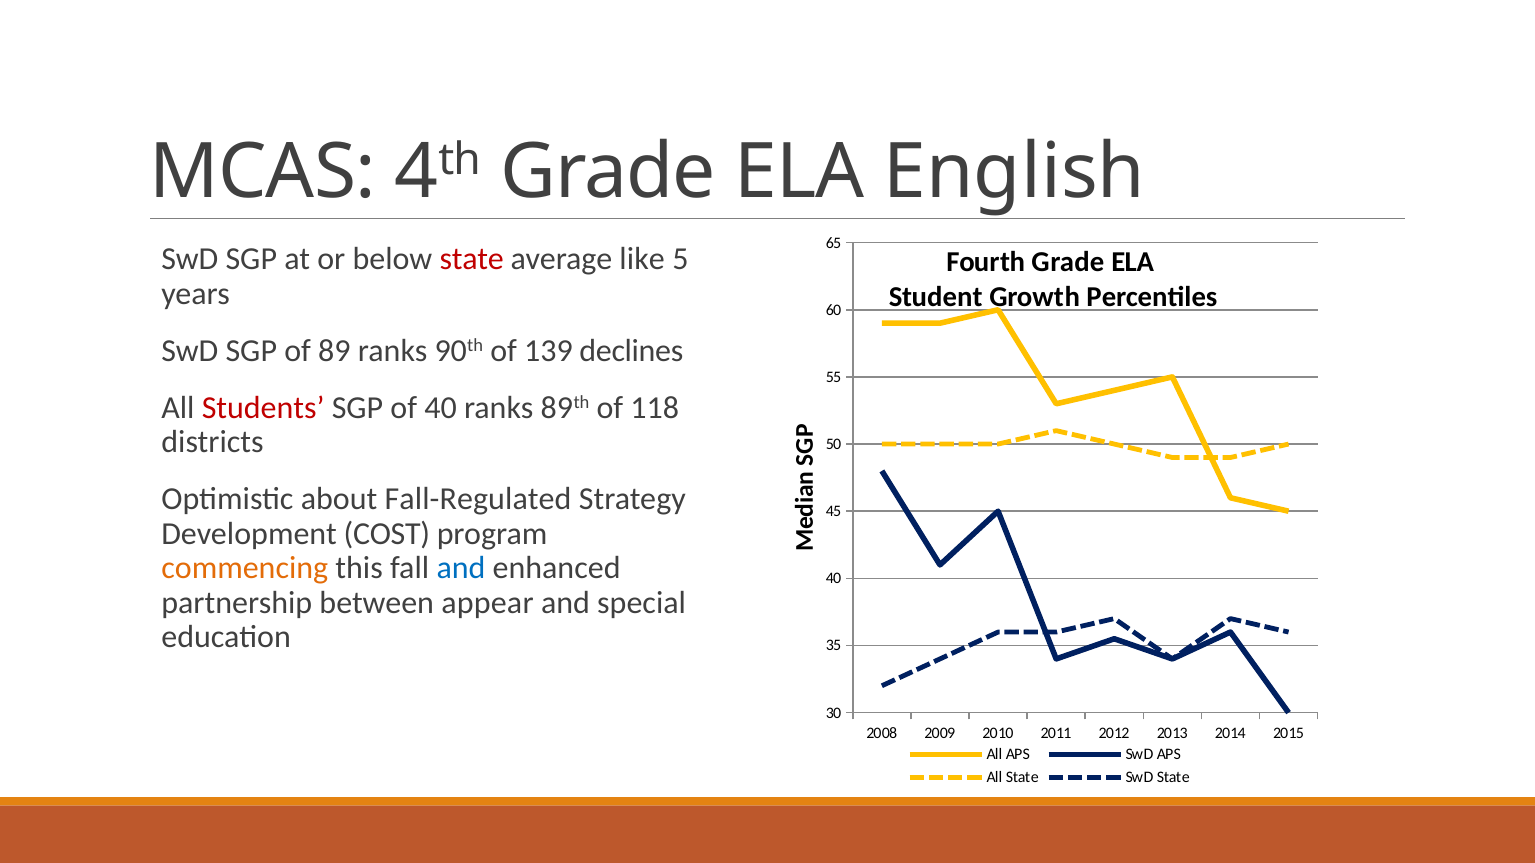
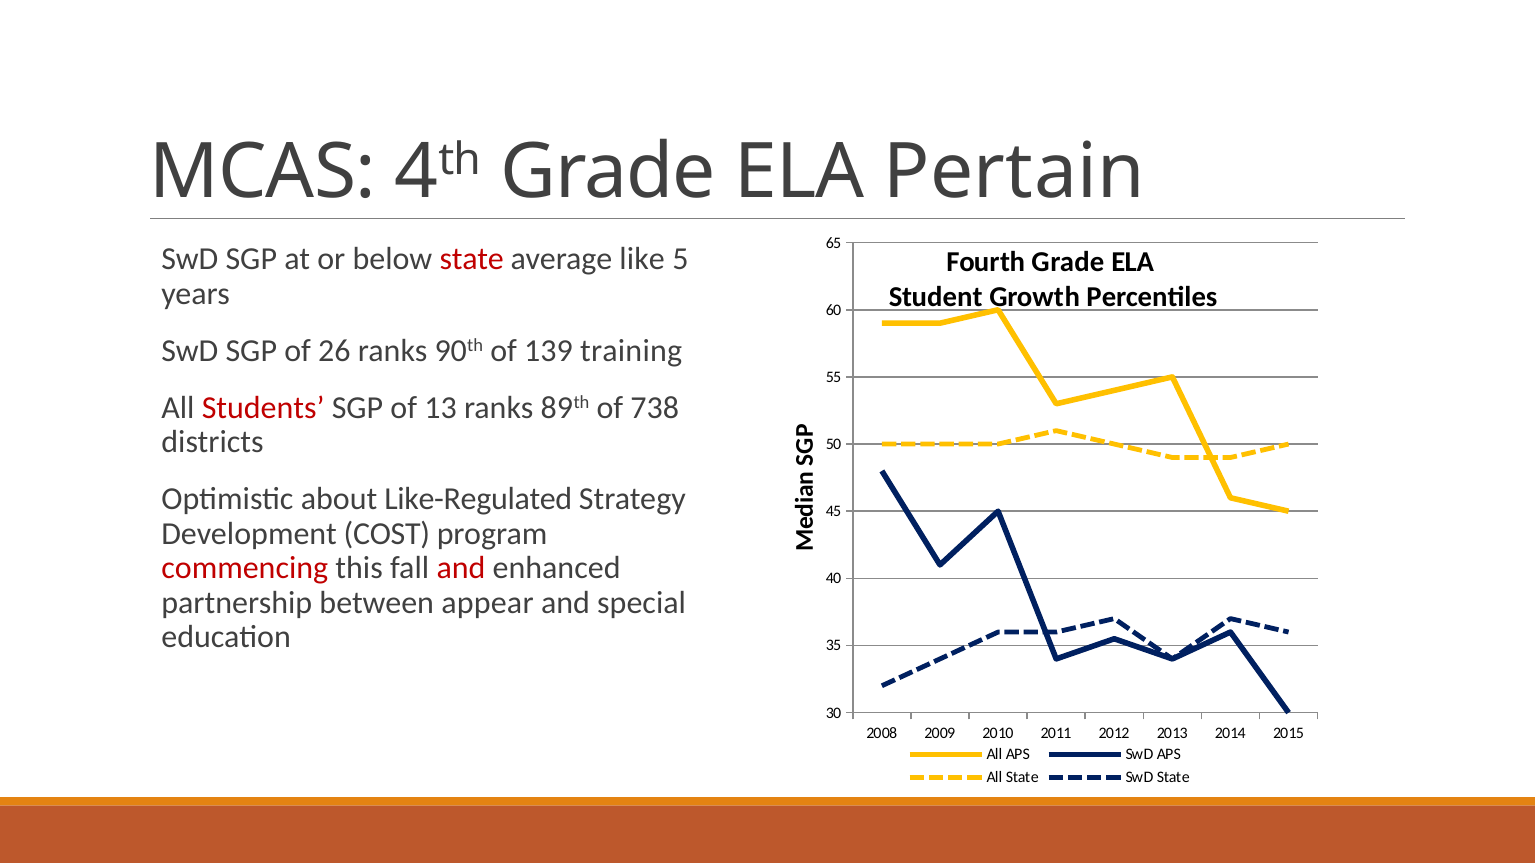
English: English -> Pertain (1014, 172)
89: 89 -> 26 (334, 351)
declines: declines -> training (631, 351)
of 40: 40 -> 13 (441, 408)
118: 118 -> 738 (655, 408)
Fall-Regulated: Fall-Regulated -> Like-Regulated (478, 499)
commencing colour: orange -> red (245, 569)
and colour: blue -> red (461, 569)
